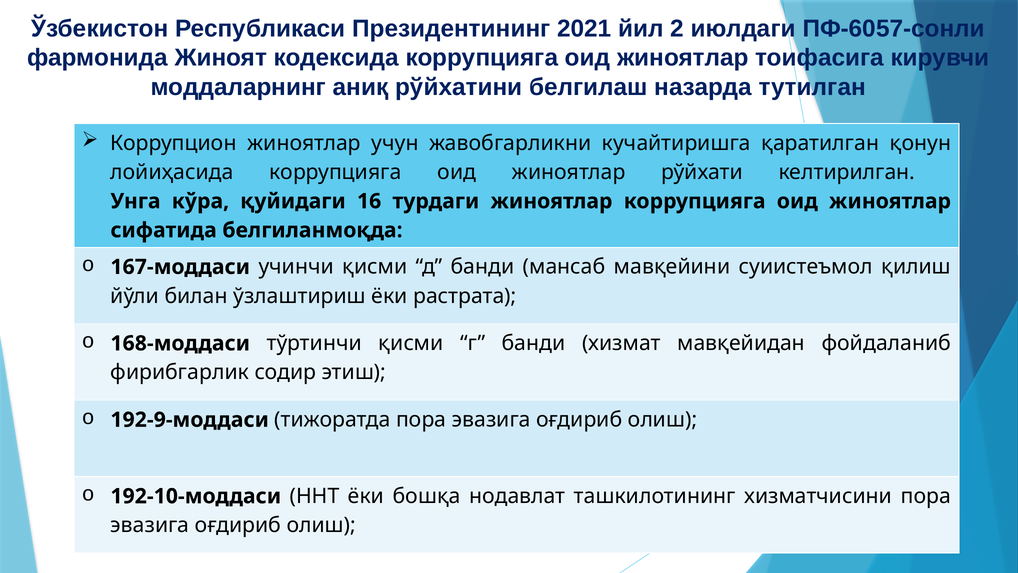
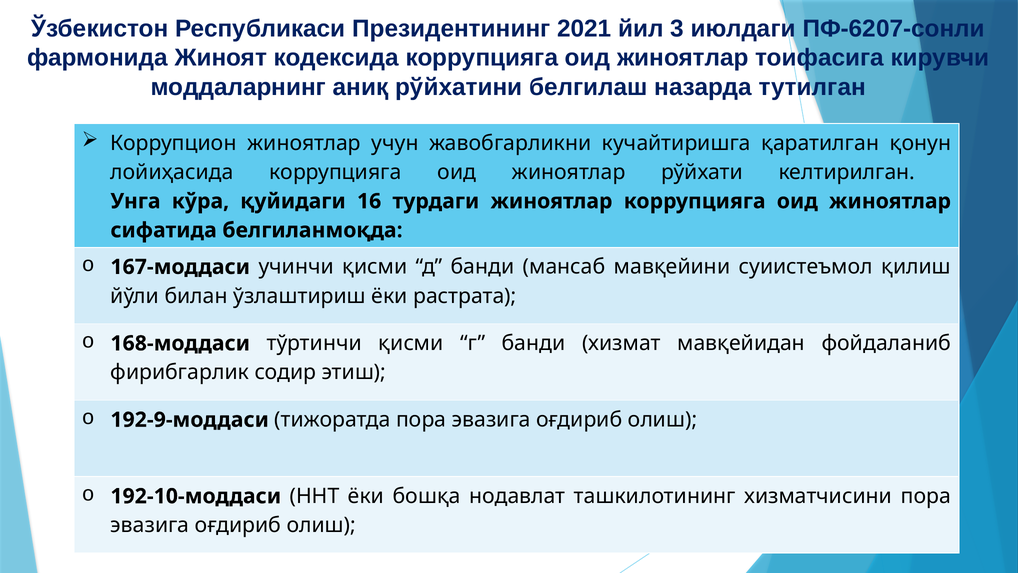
2: 2 -> 3 (677, 28)
ПФ-6057-сонли: ПФ-6057-сонли -> ПФ-6207-сонли (894, 28)
